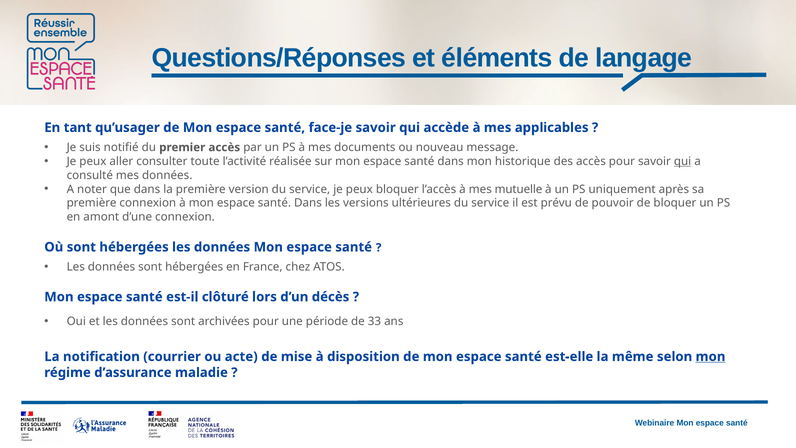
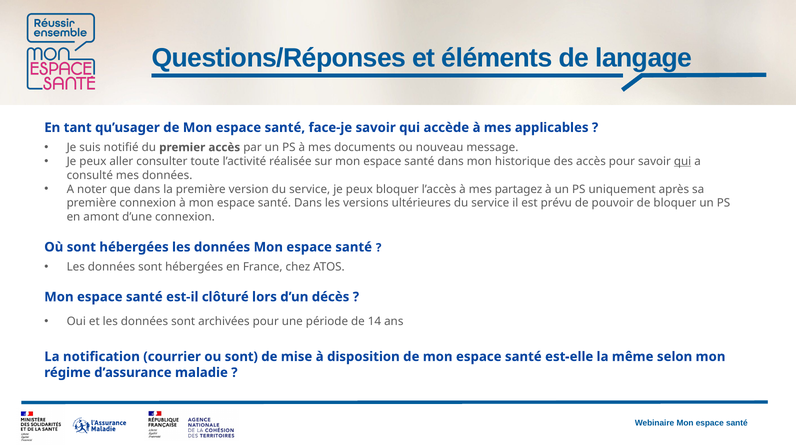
mutuelle: mutuelle -> partagez (519, 189)
33: 33 -> 14 (374, 321)
ou acte: acte -> sont (241, 356)
mon underline: present -> none (711, 356)
